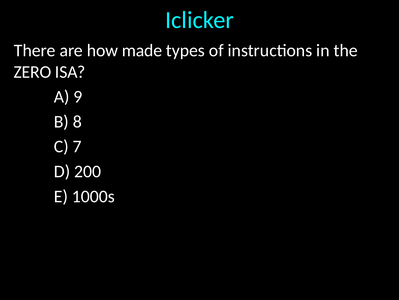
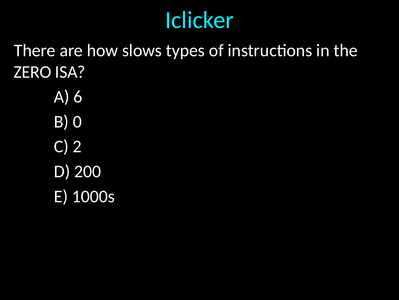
made: made -> slows (142, 50)
9: 9 -> 6 (78, 97)
8: 8 -> 0 (77, 121)
7: 7 -> 2 (77, 146)
